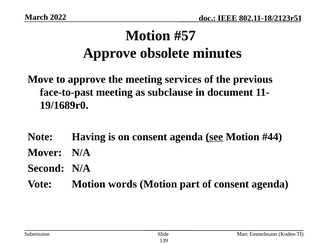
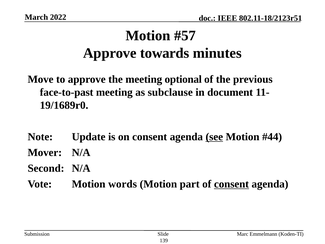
obsolete: obsolete -> towards (165, 53)
services: services -> optional (183, 79)
Having: Having -> Update (89, 137)
consent underline: none -> present (231, 184)
